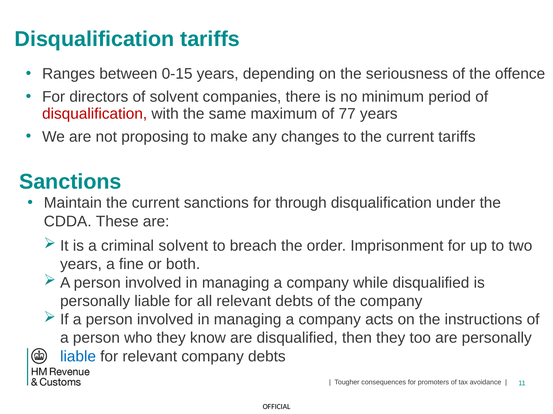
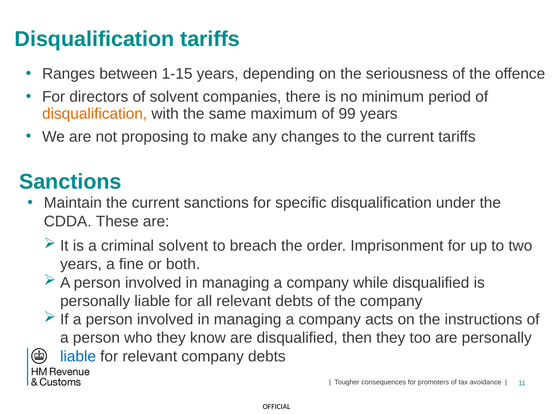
0-15: 0-15 -> 1-15 (177, 74)
disqualification colour: red -> orange (95, 114)
77: 77 -> 99 (347, 114)
through: through -> specific (301, 203)
